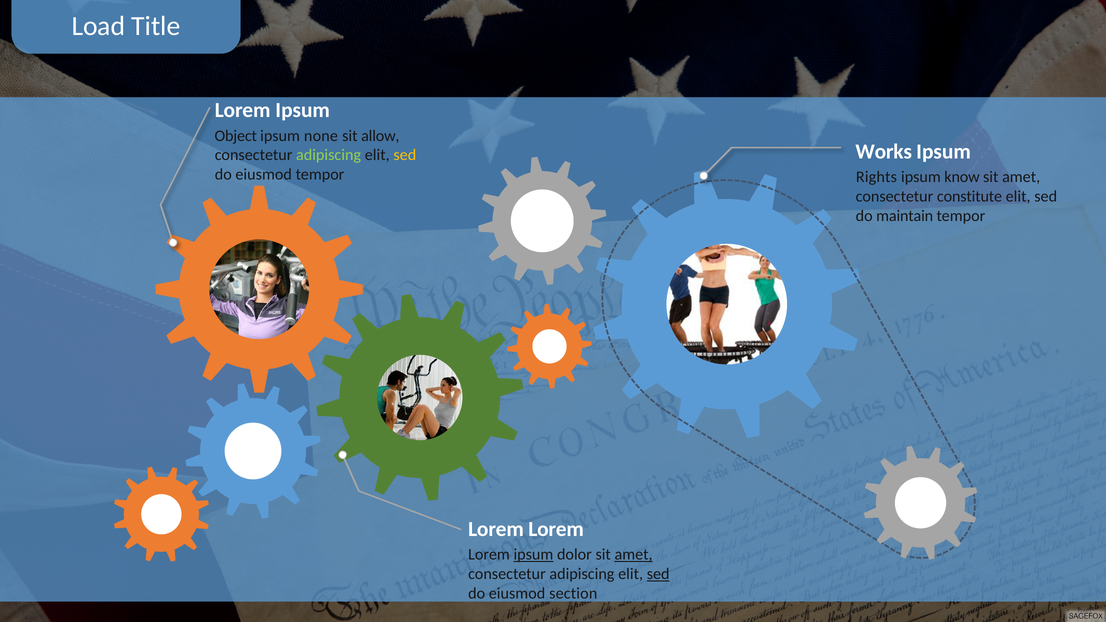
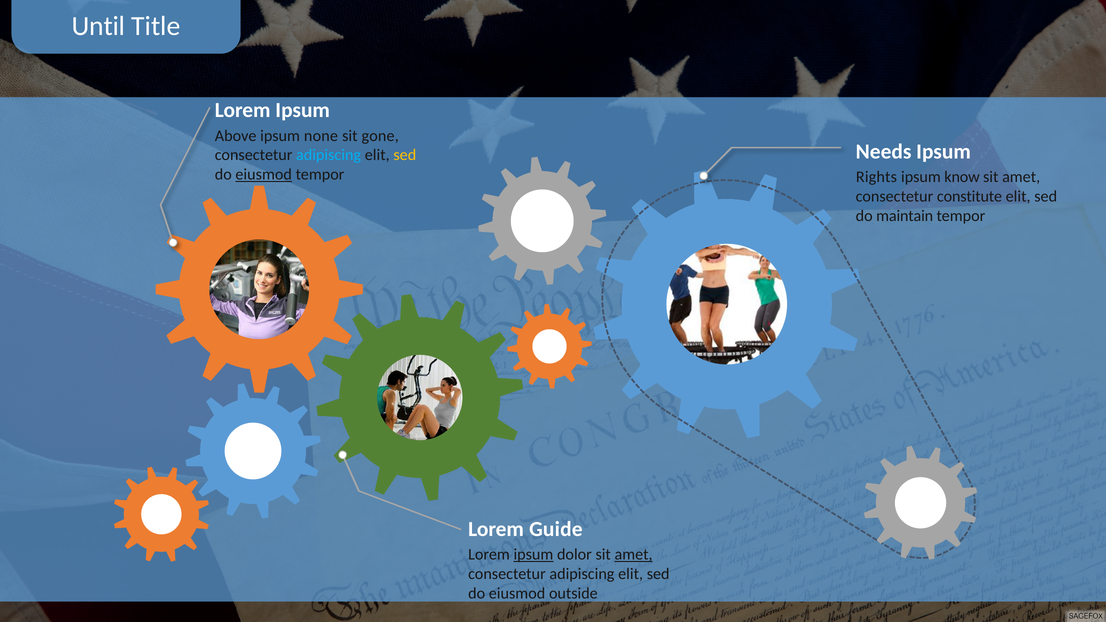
Load: Load -> Until (98, 26)
Object: Object -> Above (236, 136)
allow: allow -> gone (380, 136)
Works: Works -> Needs (884, 152)
adipiscing colour: light green -> light blue (329, 155)
eiusmod underline: none -> present (264, 175)
Lorem: Lorem -> Guide (556, 529)
sed underline: present -> none (658, 574)
section: section -> outside (573, 593)
